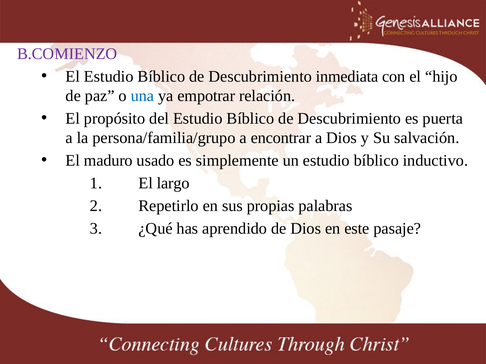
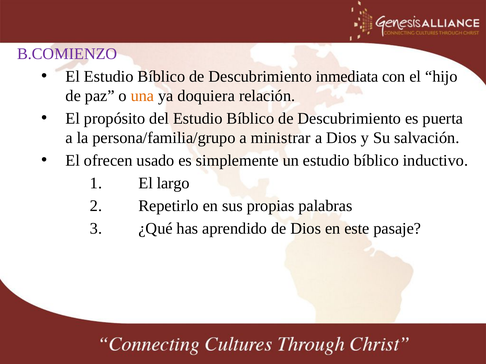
una colour: blue -> orange (142, 96)
empotrar: empotrar -> doquiera (206, 96)
encontrar: encontrar -> ministrar (281, 138)
maduro: maduro -> ofrecen (108, 161)
